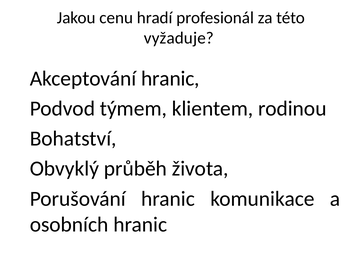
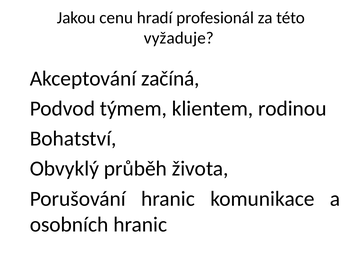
Akceptování hranic: hranic -> začíná (170, 79)
